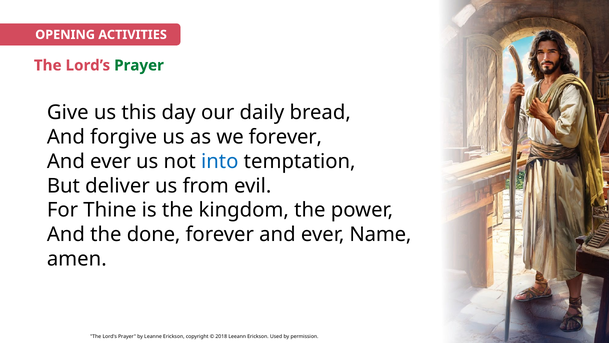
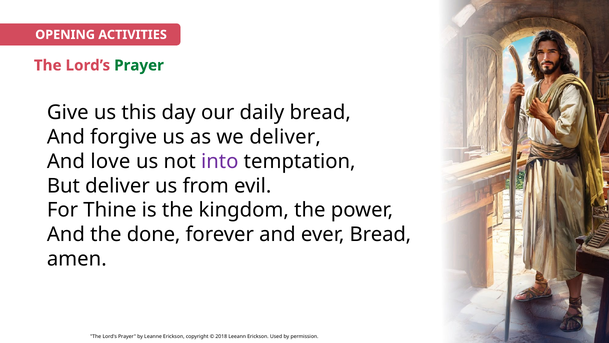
we forever: forever -> deliver (285, 137)
ever: ever -> love (110, 161)
into colour: blue -> purple (220, 161)
ever Name: Name -> Bread (380, 234)
